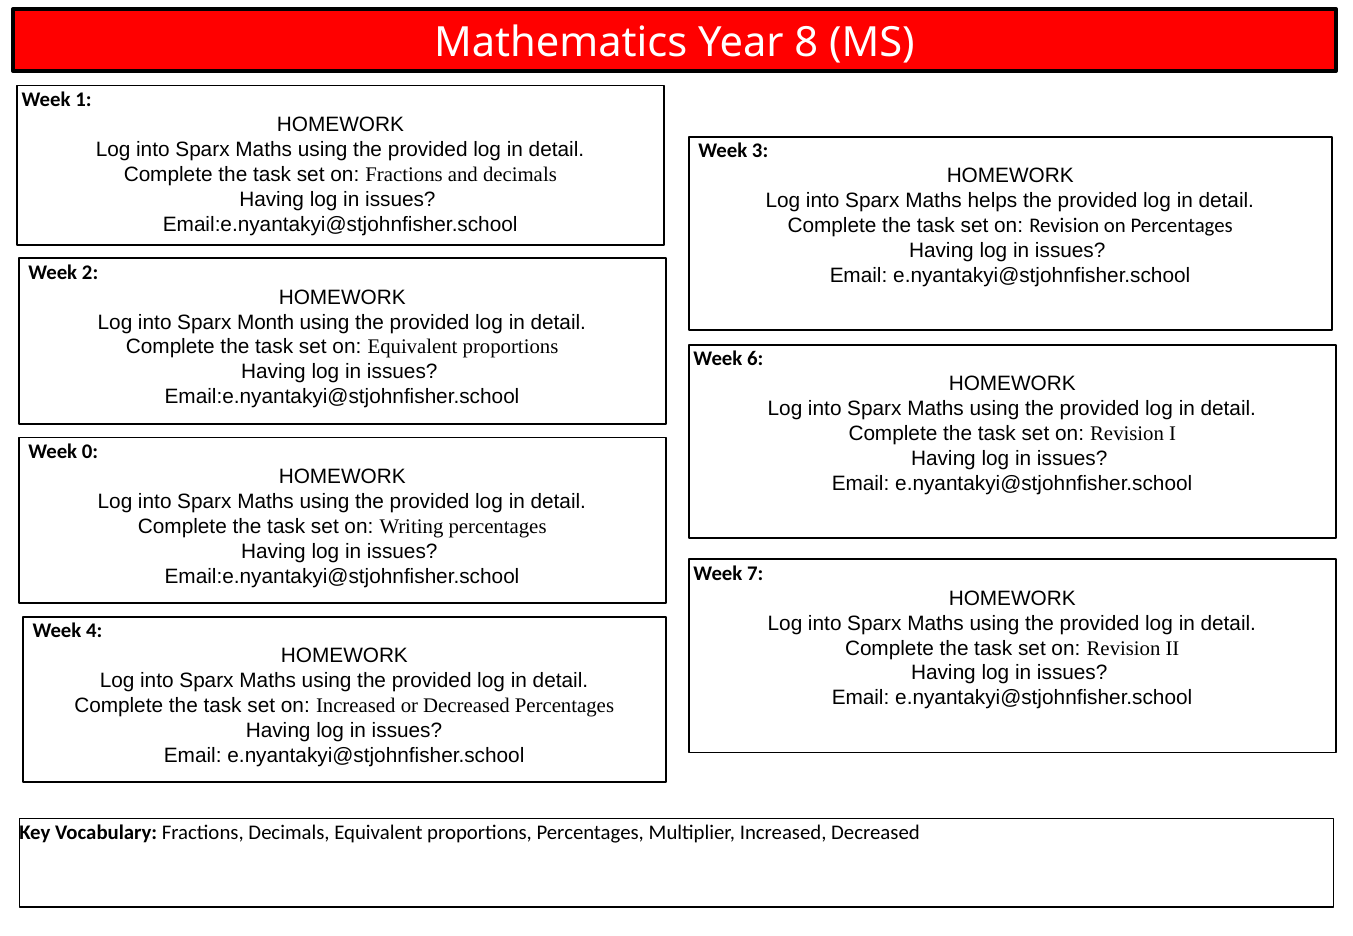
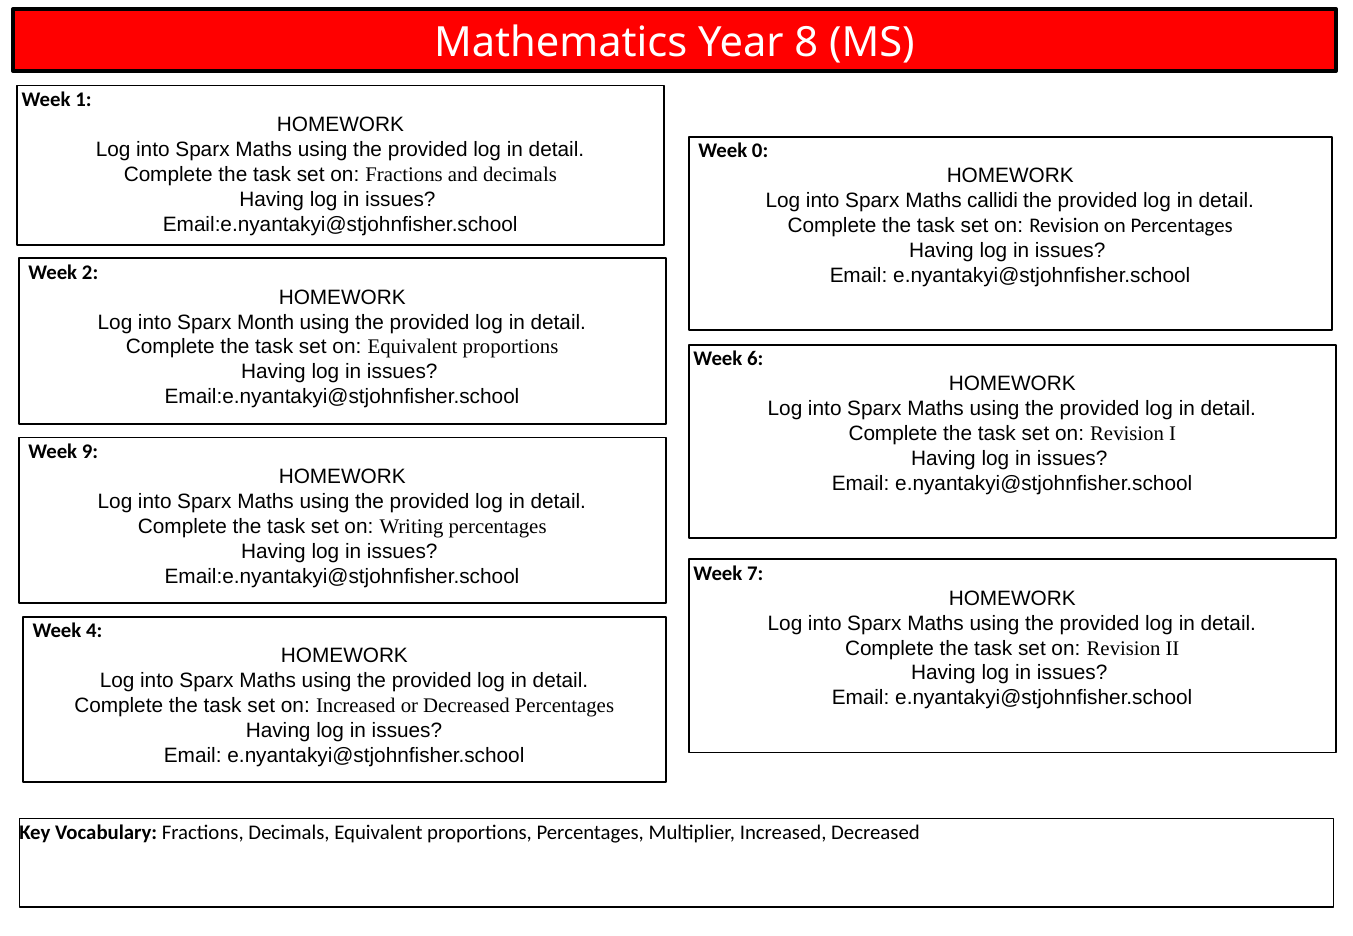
3: 3 -> 0 (760, 151)
helps: helps -> callidi (993, 201)
0: 0 -> 9 (90, 452)
